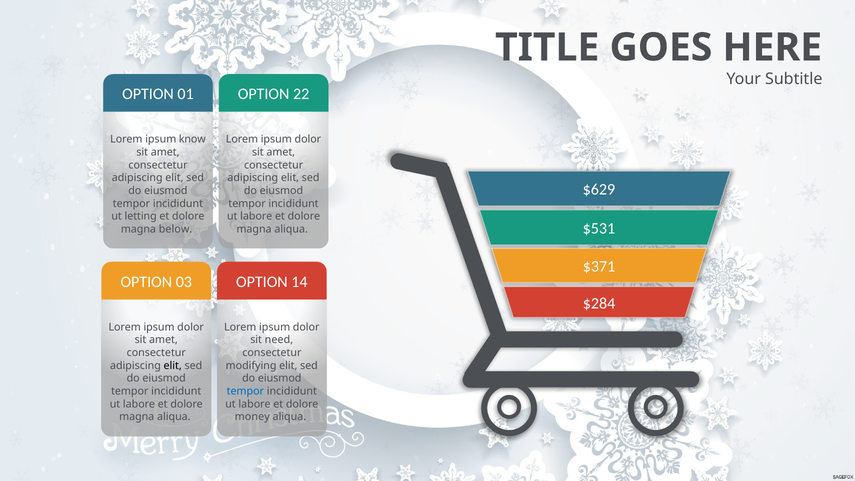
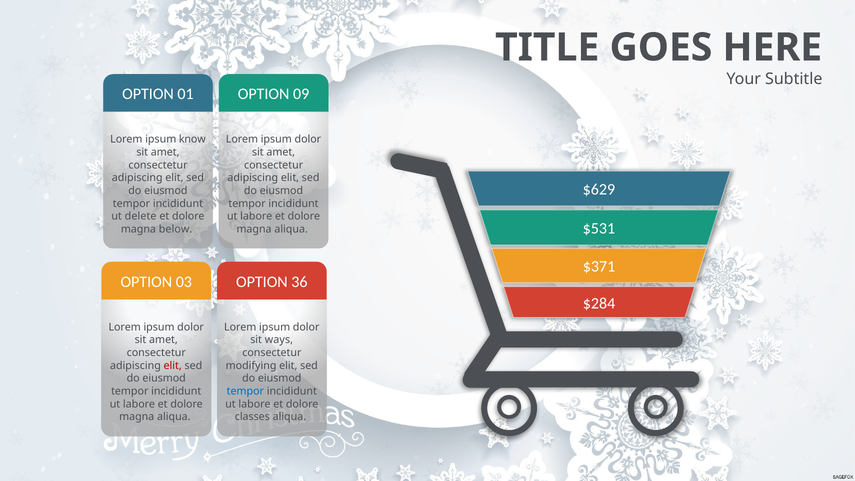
22: 22 -> 09 (301, 94)
letting: letting -> delete (141, 216)
14: 14 -> 36 (299, 282)
need: need -> ways (279, 340)
elit colour: black -> red (173, 365)
money: money -> classes (252, 417)
